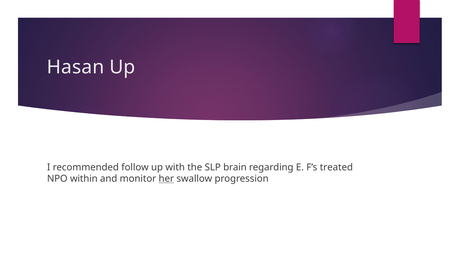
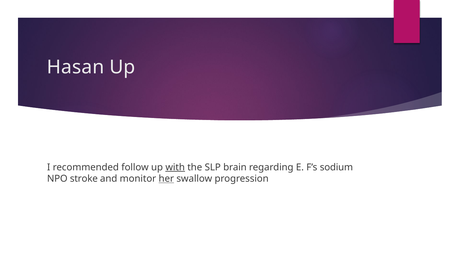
with underline: none -> present (175, 168)
treated: treated -> sodium (336, 168)
within: within -> stroke (84, 179)
